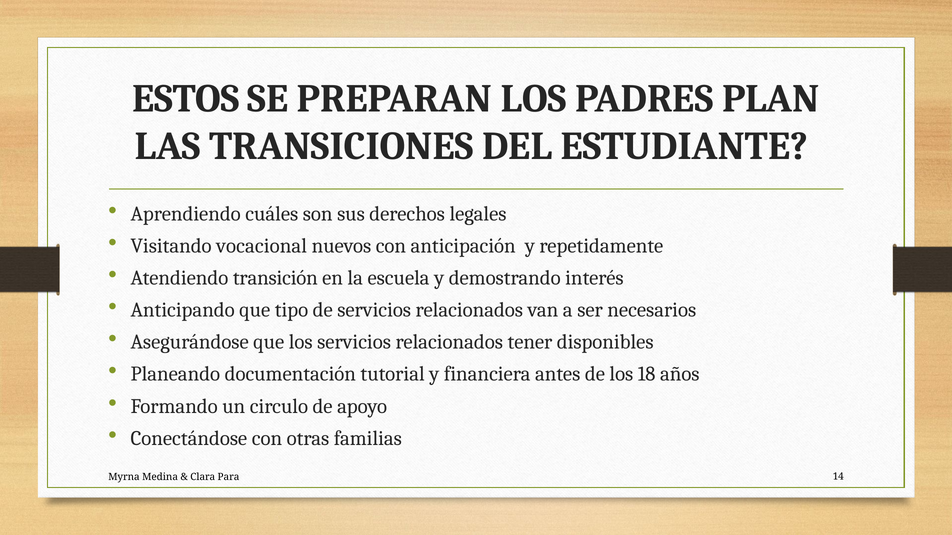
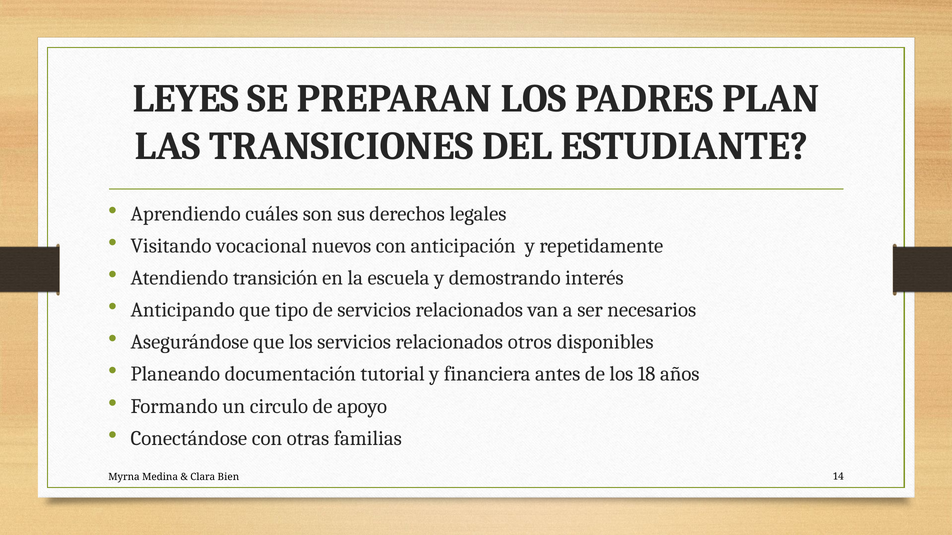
ESTOS: ESTOS -> LEYES (186, 99)
tener: tener -> otros (530, 342)
Para: Para -> Bien (228, 478)
